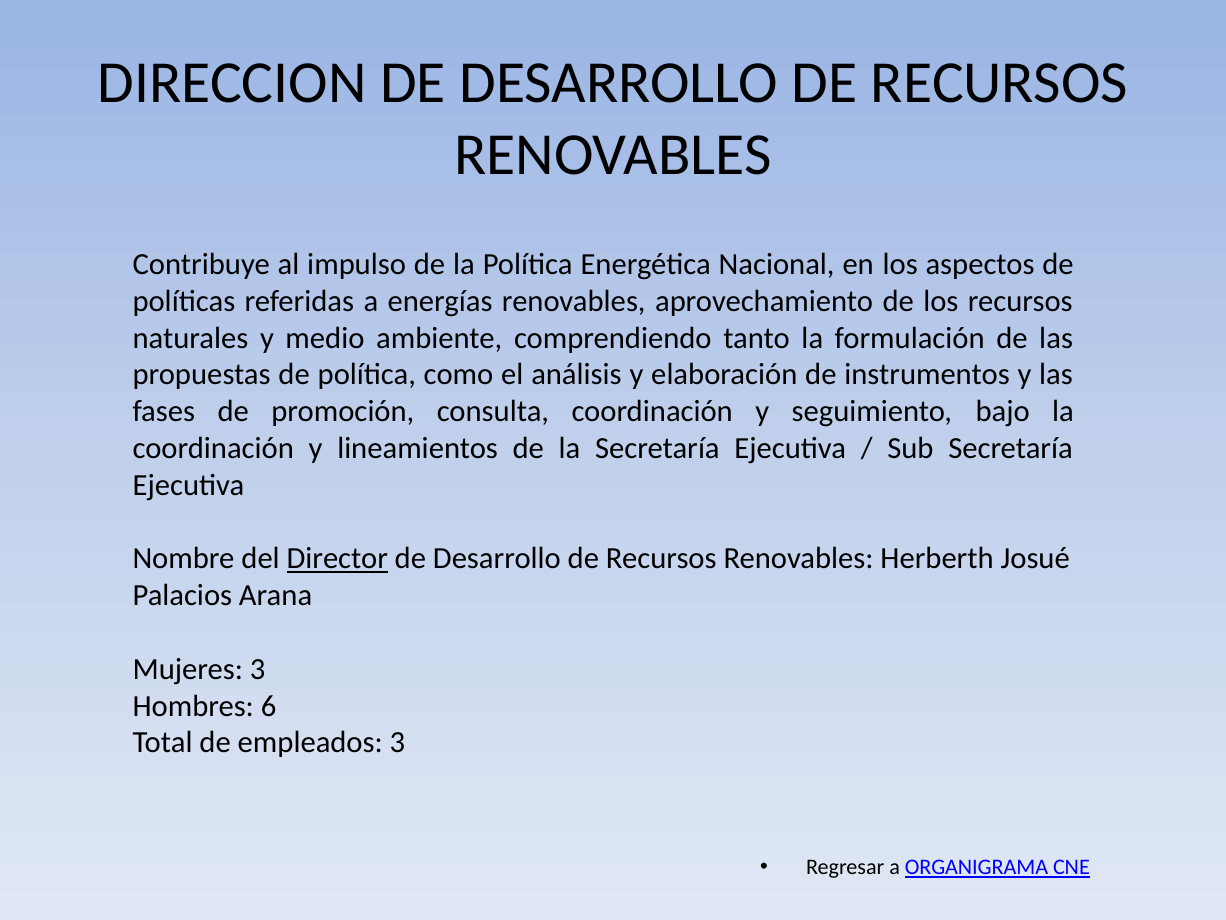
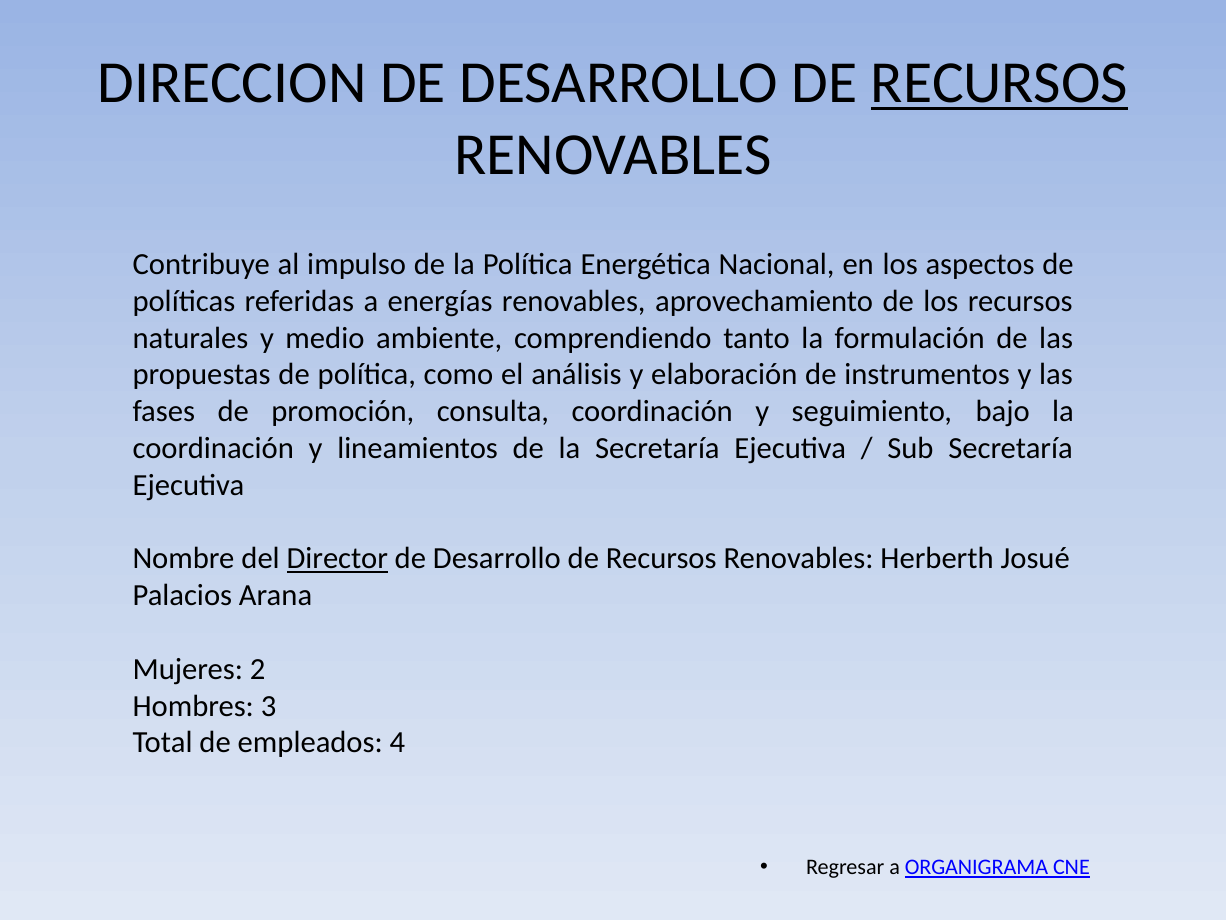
RECURSOS underline: none -> present (999, 83)
Mujeres 3: 3 -> 2 (258, 669)
6: 6 -> 3 (269, 706)
empleados 3: 3 -> 4 (397, 742)
